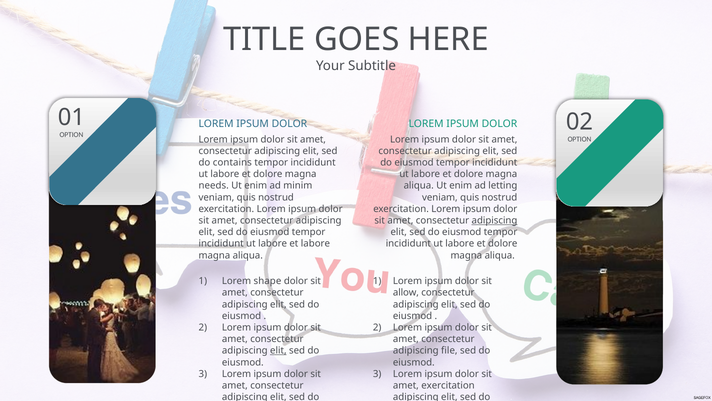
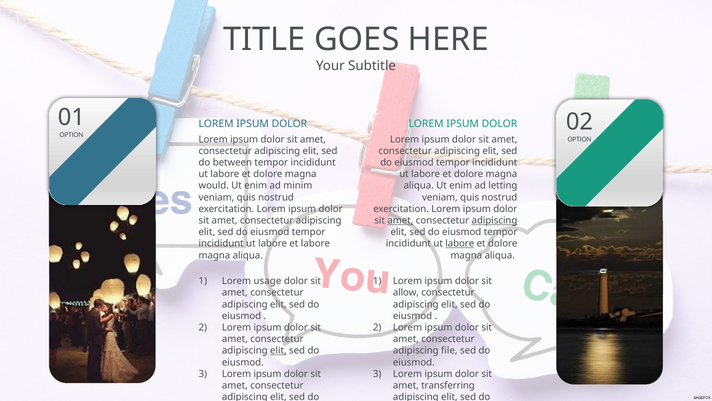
contains: contains -> between (232, 162)
needs: needs -> would (214, 186)
amet underline: none -> present (400, 220)
labore underline: none -> present (460, 243)
shape: shape -> usage (267, 281)
amet exercitation: exercitation -> transferring (448, 385)
